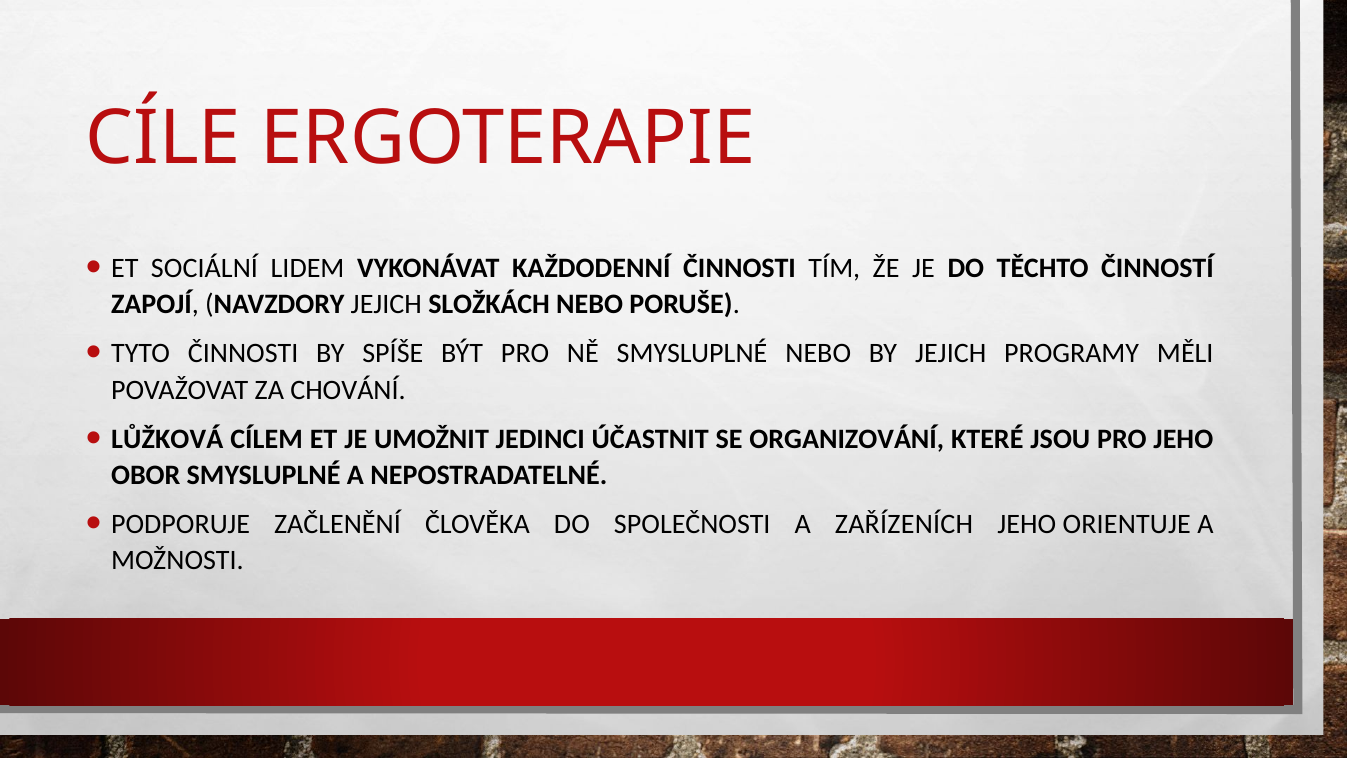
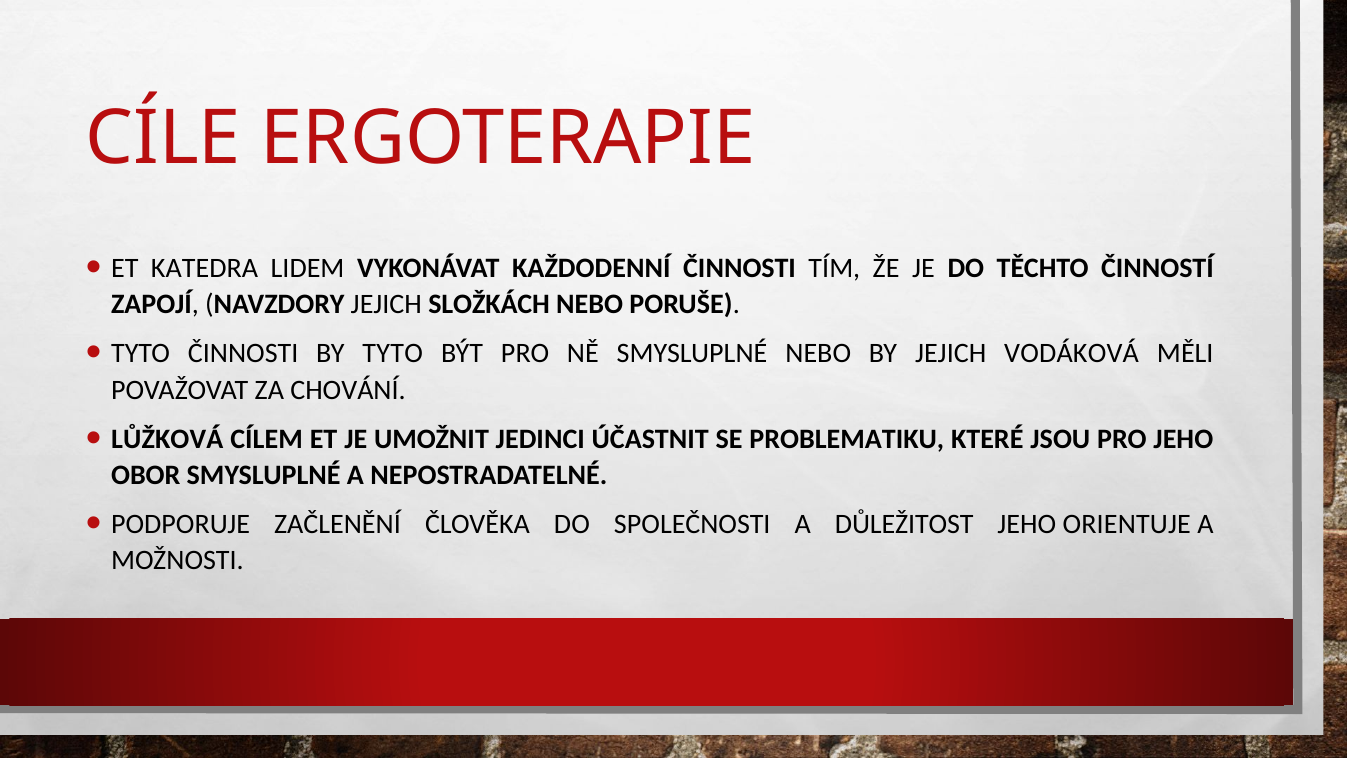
SOCIÁLNÍ: SOCIÁLNÍ -> KATEDRA (205, 268)
BY SPÍŠE: SPÍŠE -> TYTO (393, 353)
PROGRAMY: PROGRAMY -> VODÁKOVÁ (1072, 353)
ORGANIZOVÁNÍ: ORGANIZOVÁNÍ -> PROBLEMATIKU (847, 439)
ZAŘÍZENÍCH: ZAŘÍZENÍCH -> DŮLEŽITOST (904, 524)
